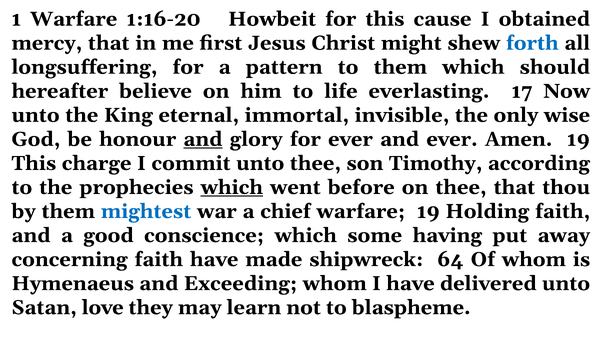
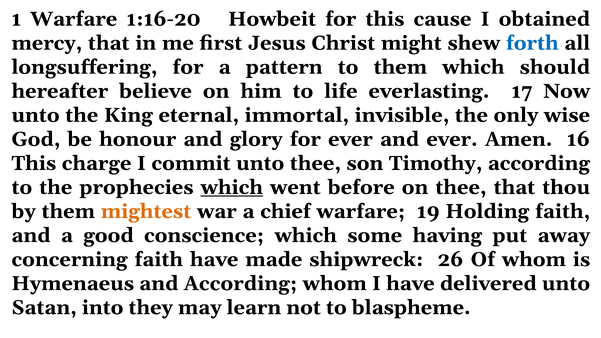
and underline: present -> none (203, 139)
Amen 19: 19 -> 16 (578, 139)
mightest colour: blue -> orange (146, 211)
64: 64 -> 26 (450, 260)
and Exceeding: Exceeding -> According (240, 284)
love: love -> into (103, 308)
